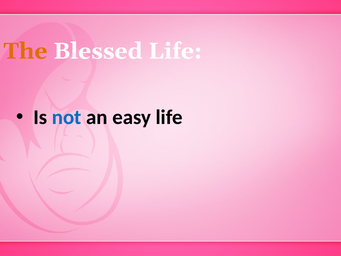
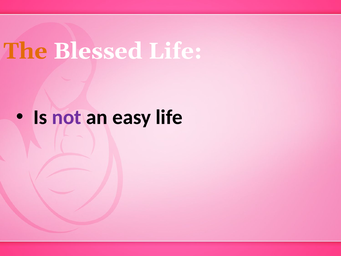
not colour: blue -> purple (67, 117)
